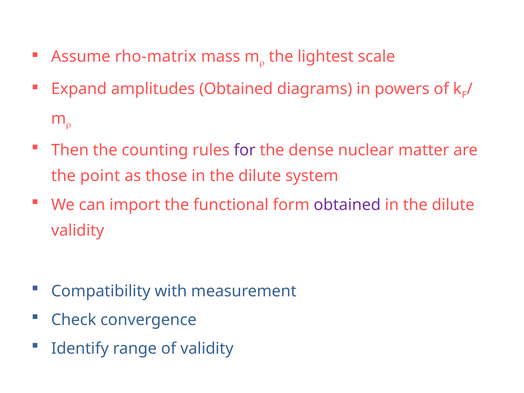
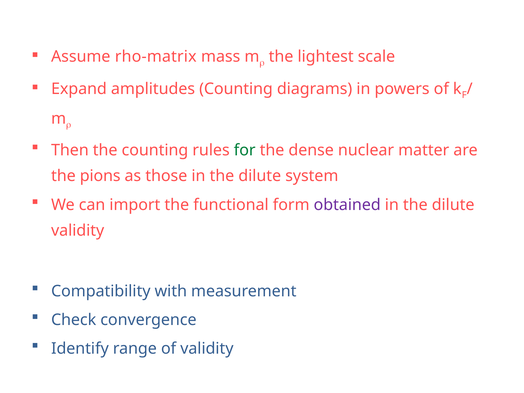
amplitudes Obtained: Obtained -> Counting (236, 89)
for colour: purple -> green (245, 150)
point: point -> pions (100, 176)
